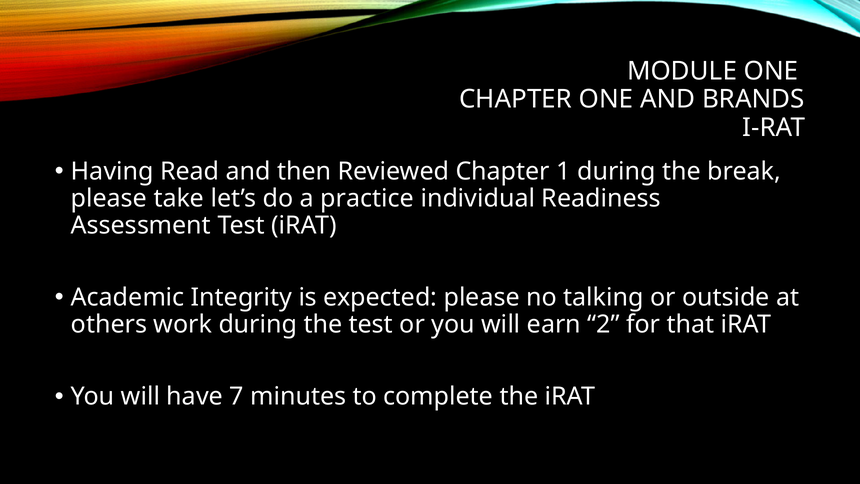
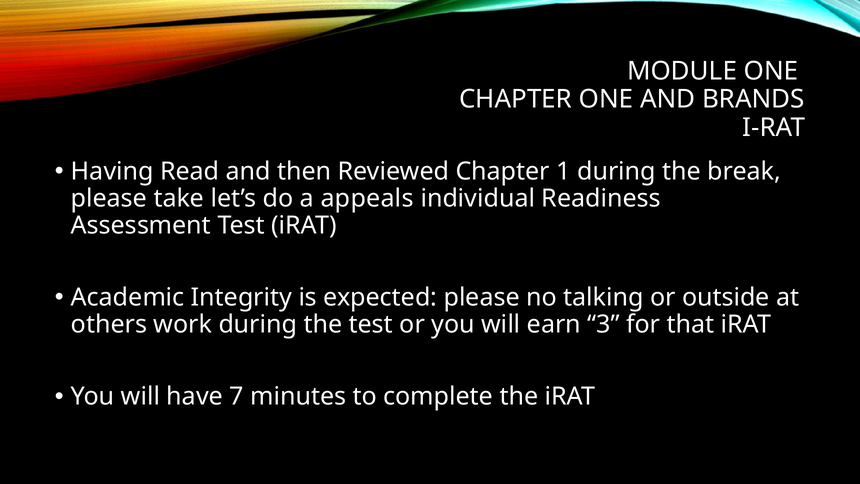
practice: practice -> appeals (367, 198)
2: 2 -> 3 (604, 325)
